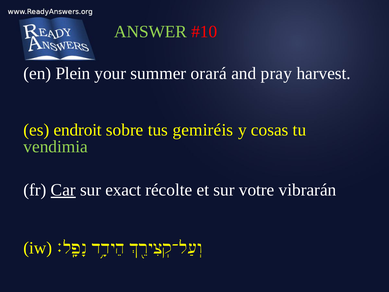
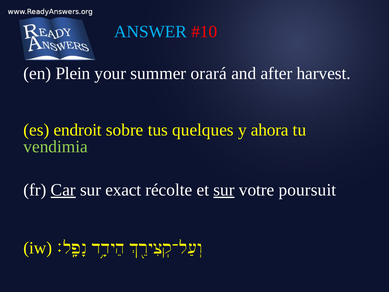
ANSWER colour: light green -> light blue (151, 32)
pray: pray -> after (276, 73)
gemiréis: gemiréis -> quelques (203, 130)
cosas: cosas -> ahora (270, 130)
sur underline: none -> present (224, 190)
vibrarán: vibrarán -> poursuit (307, 190)
